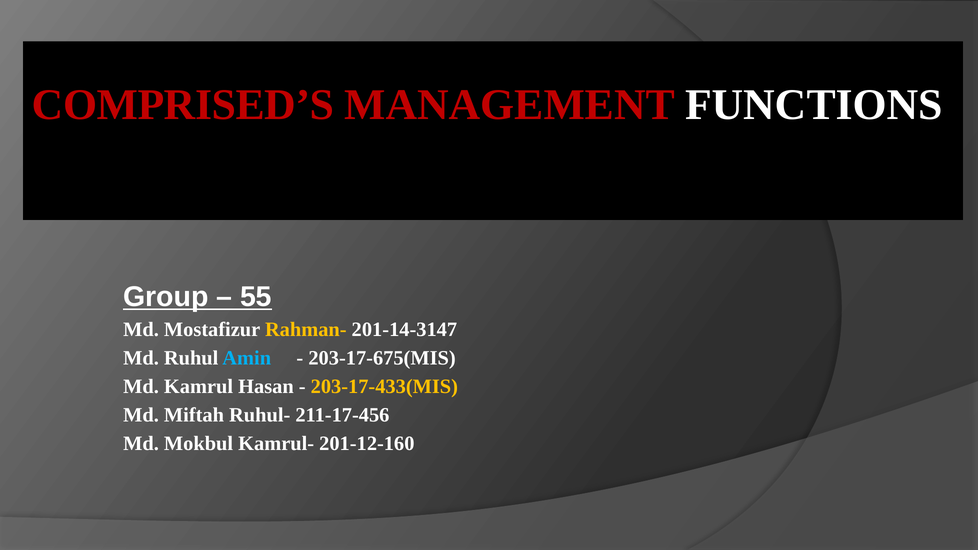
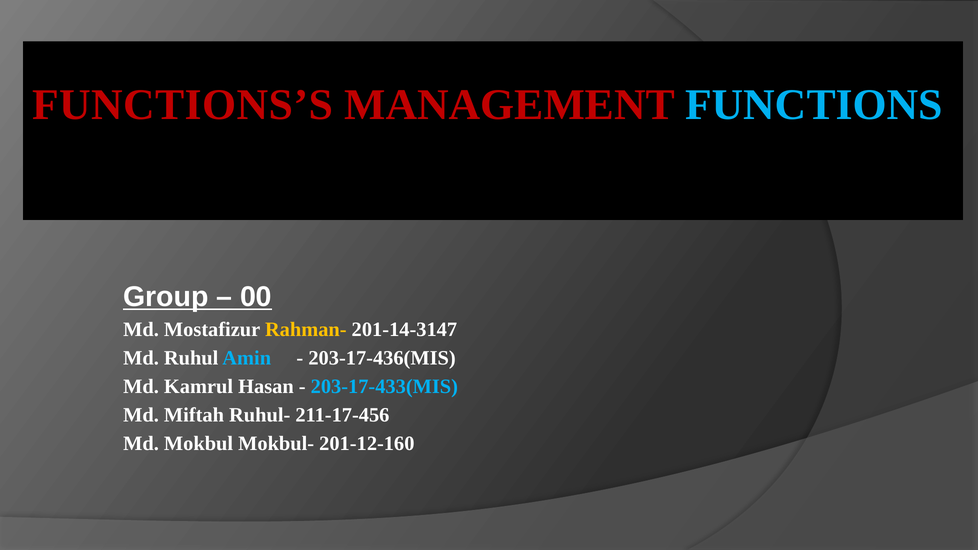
COMPRISED’S: COMPRISED’S -> FUNCTIONS’S (183, 105)
FUNCTIONS colour: white -> light blue (814, 105)
55: 55 -> 00 (256, 297)
203-17-675(MIS: 203-17-675(MIS -> 203-17-436(MIS (382, 358)
203-17-433(MIS colour: yellow -> light blue (384, 387)
Kamrul-: Kamrul- -> Mokbul- (276, 444)
